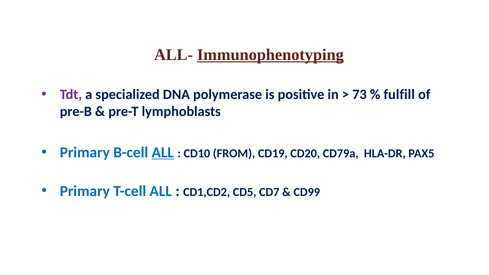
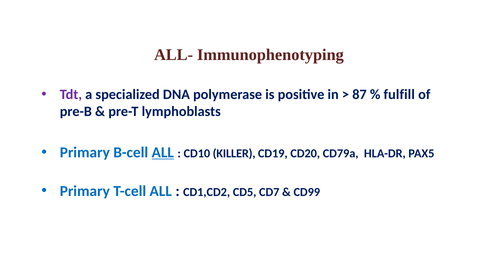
Immunophenotyping underline: present -> none (270, 55)
73: 73 -> 87 (359, 95)
FROM: FROM -> KILLER (234, 154)
